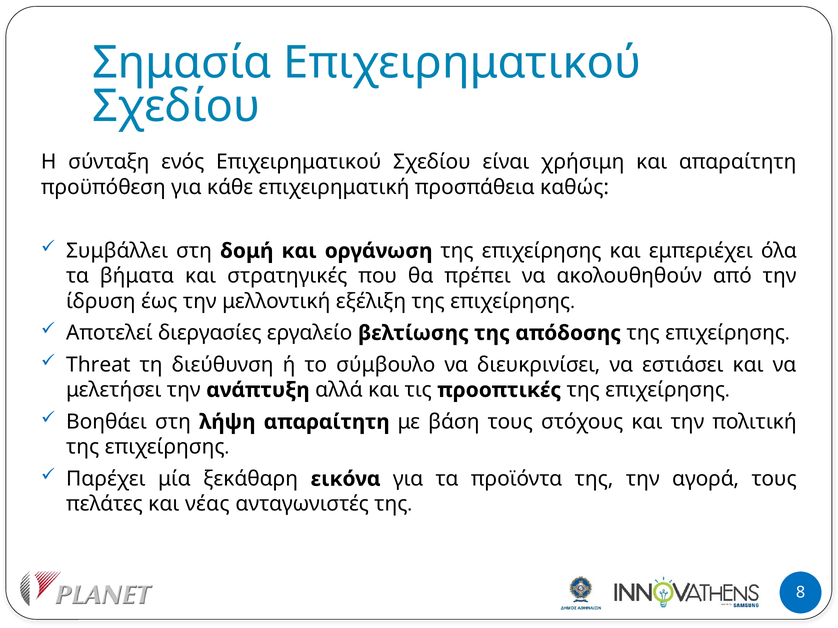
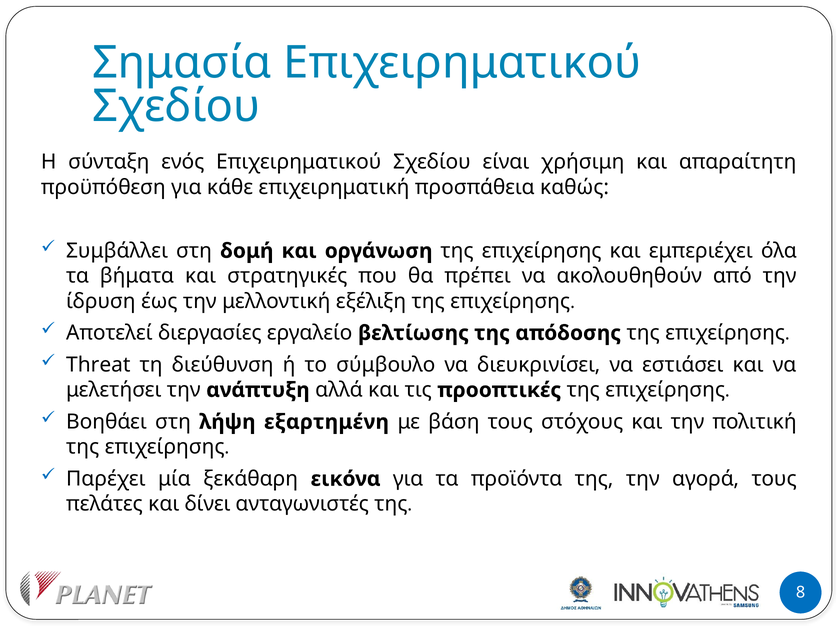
λήψη απαραίτητη: απαραίτητη -> εξαρτημένη (326, 422)
νέας: νέας -> δίνει (208, 504)
